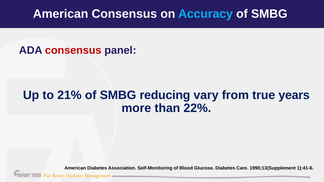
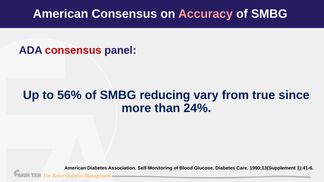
Accuracy colour: light blue -> pink (206, 14)
21%: 21% -> 56% (69, 95)
years: years -> since (294, 95)
22%: 22% -> 24% (197, 108)
